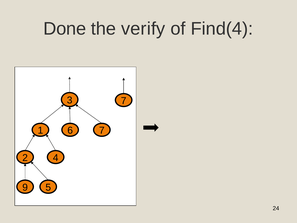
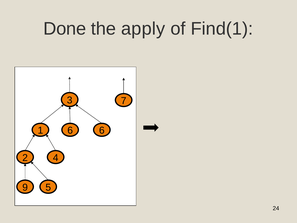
verify: verify -> apply (143, 29)
Find(4: Find(4 -> Find(1 (222, 29)
6 7: 7 -> 6 (102, 130)
